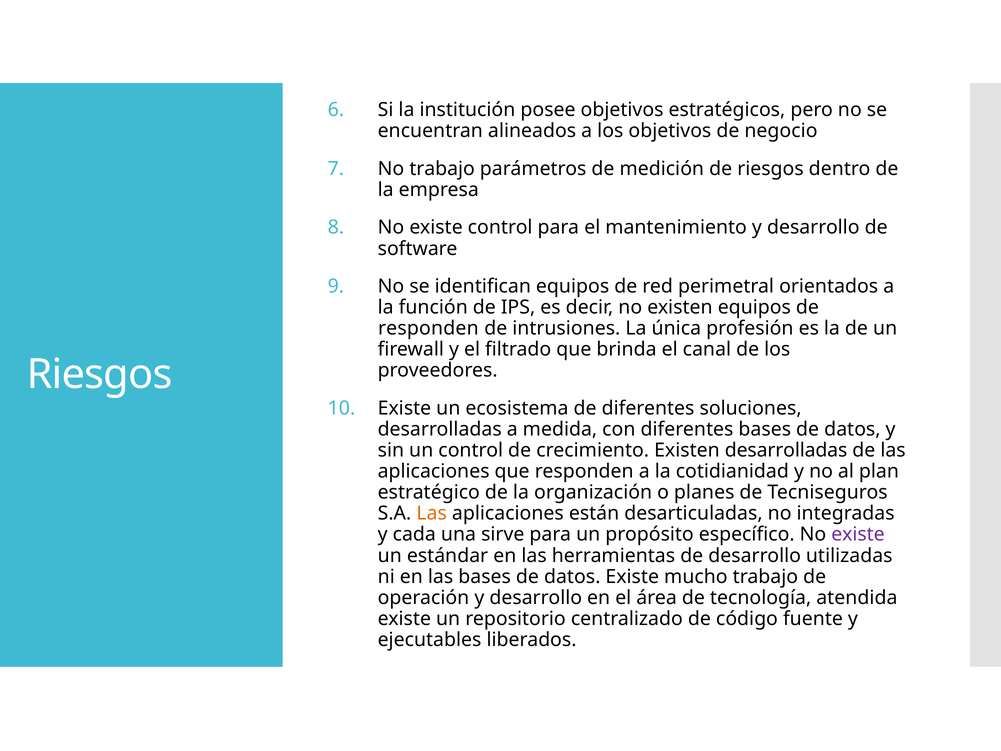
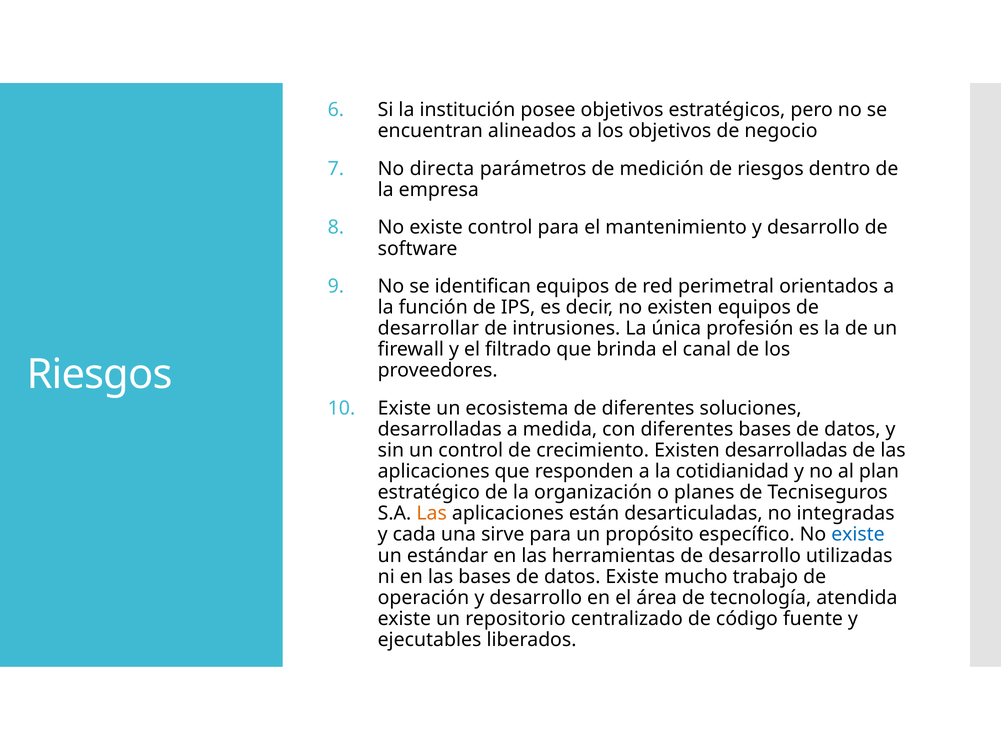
No trabajo: trabajo -> directa (442, 169)
responden: responden -> desarrollar (428, 328)
existe colour: purple -> blue (858, 534)
